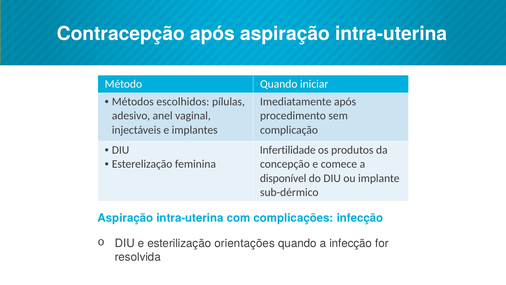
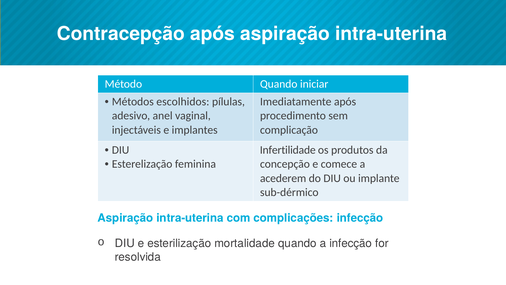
disponível: disponível -> acederem (283, 178)
orientações: orientações -> mortalidade (245, 243)
